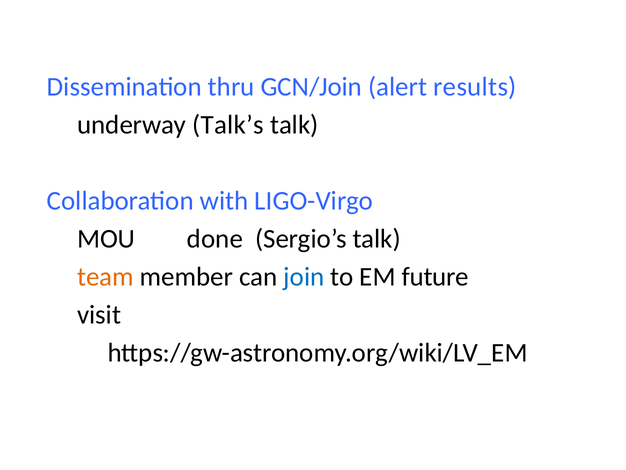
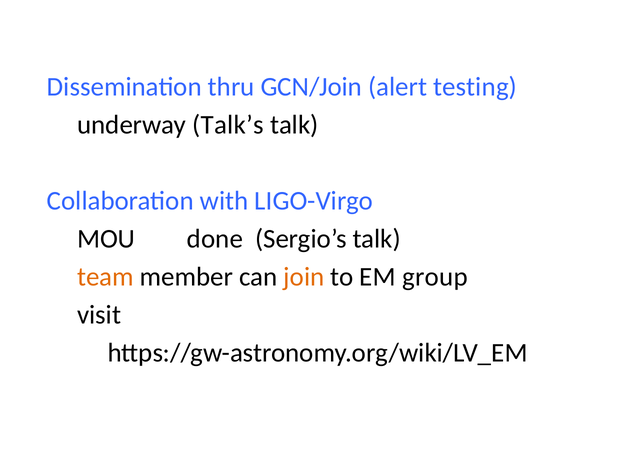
results: results -> testing (475, 87)
join colour: blue -> orange (304, 276)
future: future -> group (435, 276)
